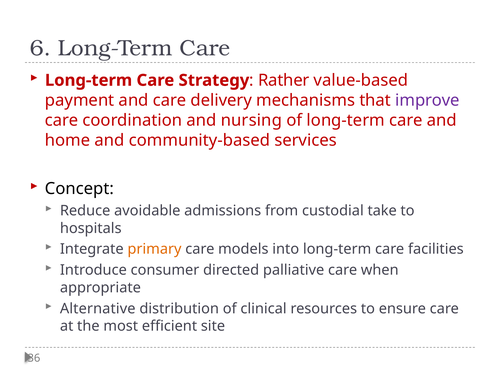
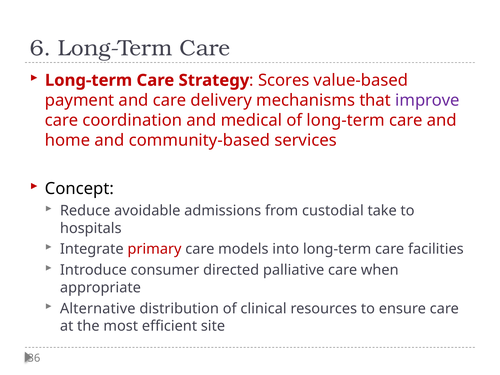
Rather: Rather -> Scores (284, 80)
nursing: nursing -> medical (251, 120)
primary colour: orange -> red (154, 249)
